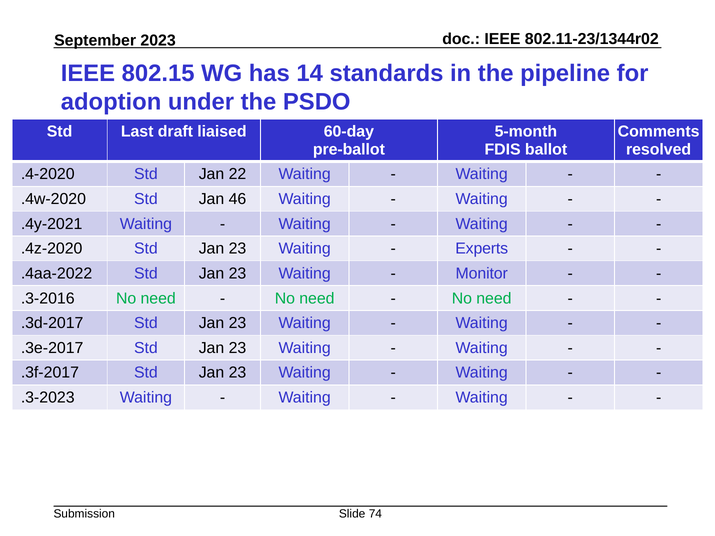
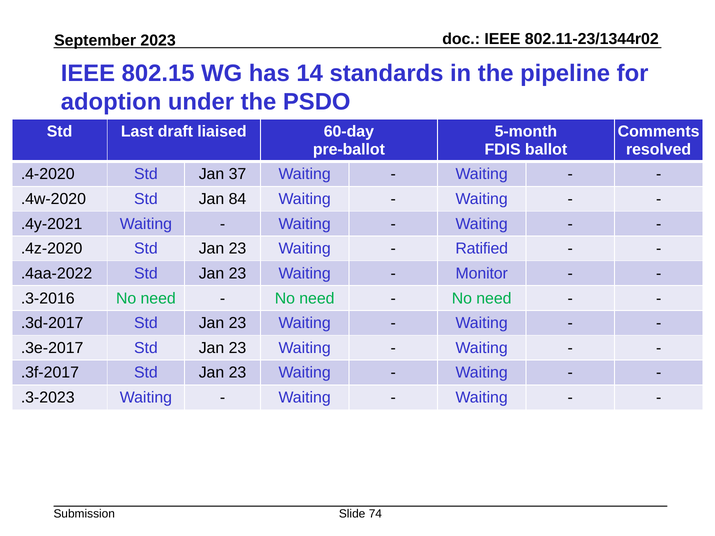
22: 22 -> 37 (237, 174)
46: 46 -> 84 (237, 199)
Experts: Experts -> Ratified (482, 249)
